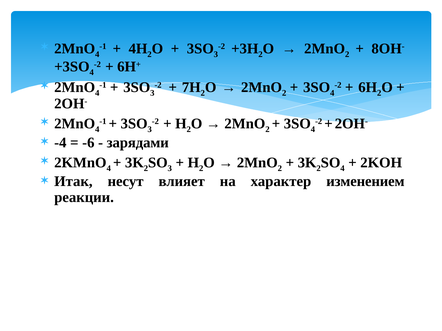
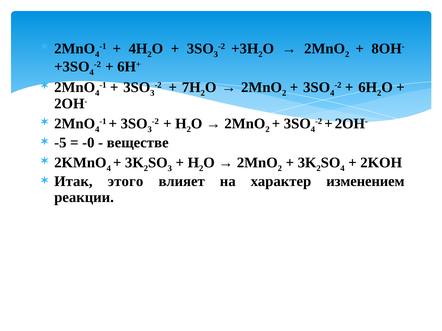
-4: -4 -> -5 (60, 143)
-6: -6 -> -0 (88, 143)
зарядами: зарядами -> веществе (138, 143)
несут: несут -> этого (125, 182)
